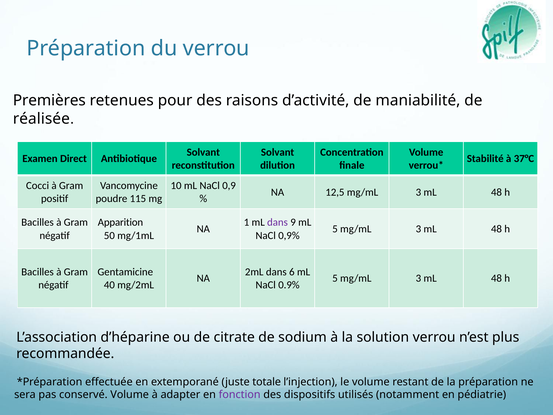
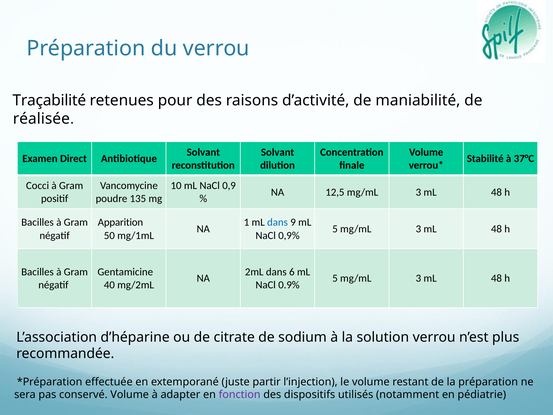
Premières: Premières -> Traçabilité (49, 100)
115: 115 -> 135 (138, 199)
dans colour: purple -> blue (277, 222)
totale: totale -> partir (267, 382)
